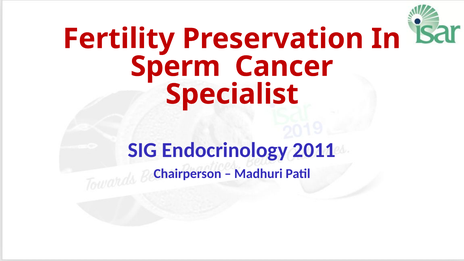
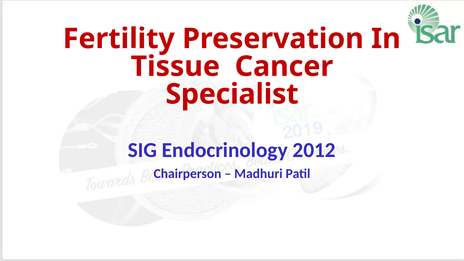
Sperm: Sperm -> Tissue (175, 66)
2011: 2011 -> 2012 (314, 150)
